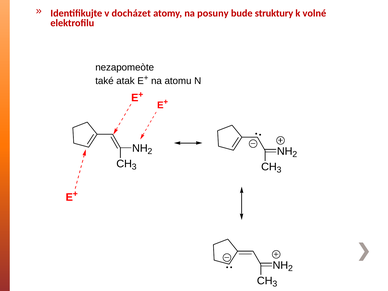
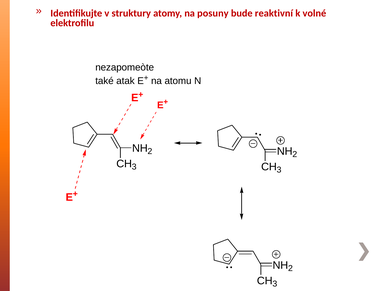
docházet: docházet -> struktury (131, 13)
struktury: struktury -> reaktivní (274, 13)
